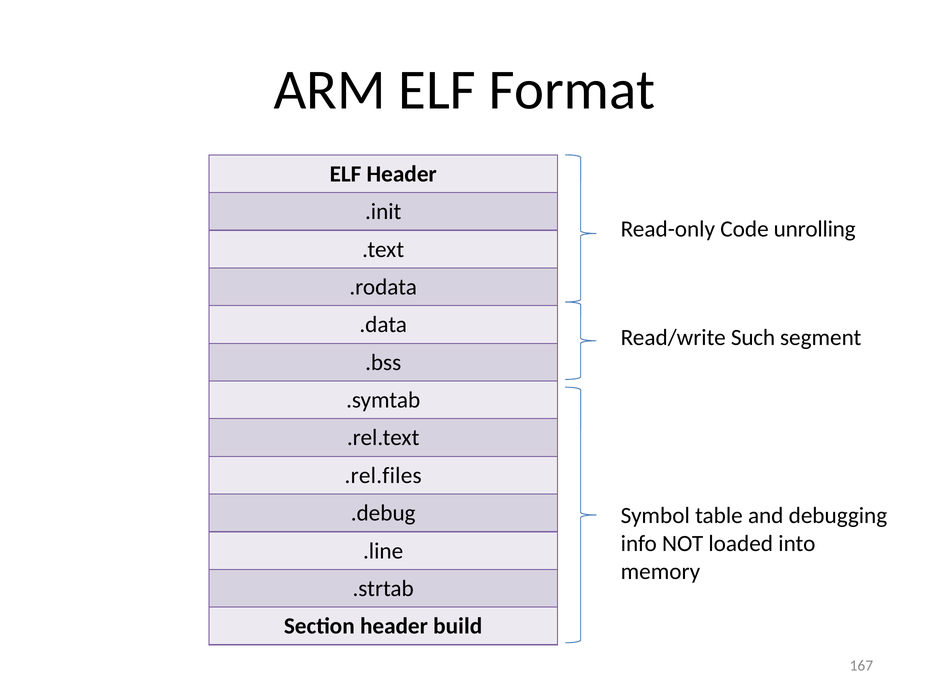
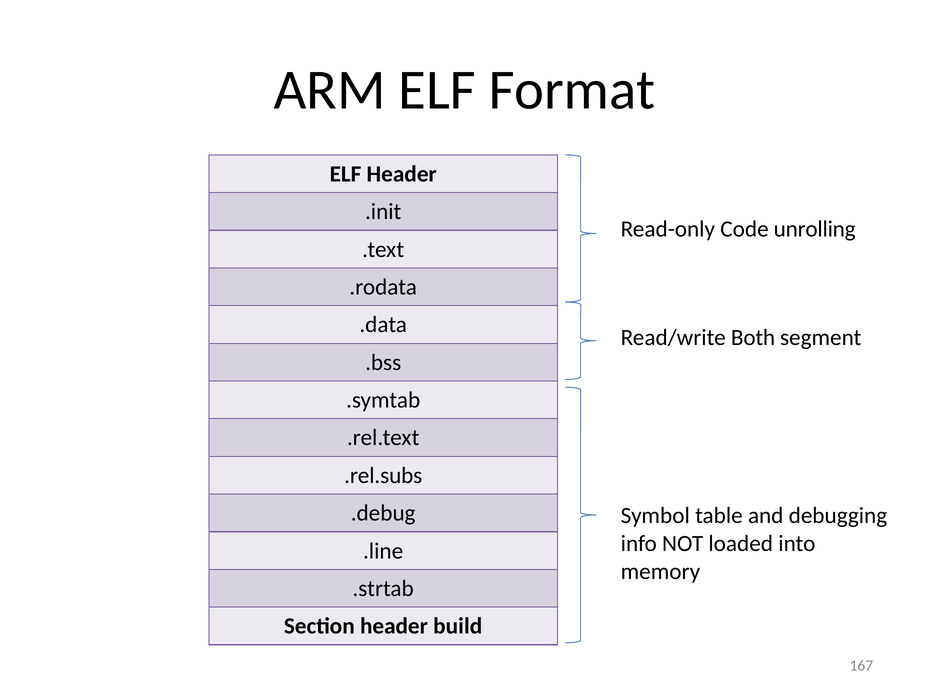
Such: Such -> Both (753, 337)
.rel.files: .rel.files -> .rel.subs (383, 475)
